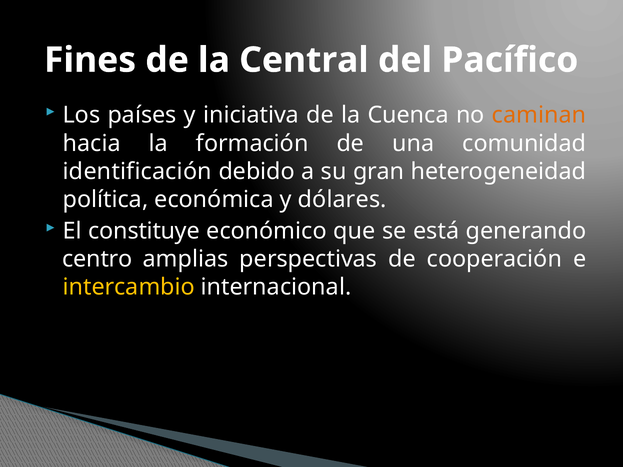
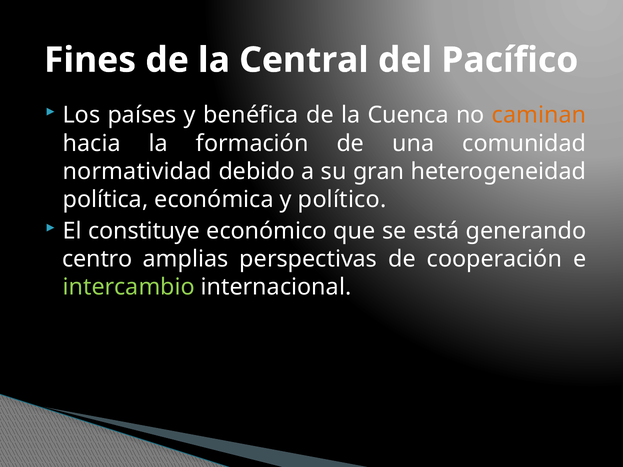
iniciativa: iniciativa -> benéfica (251, 115)
identificación: identificación -> normatividad (137, 171)
dólares: dólares -> político (342, 199)
intercambio colour: yellow -> light green (129, 287)
